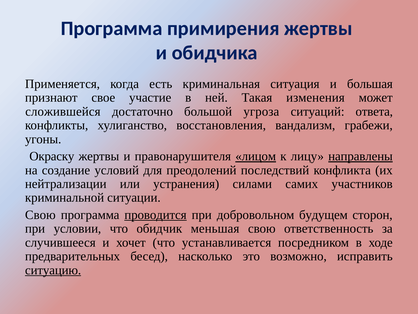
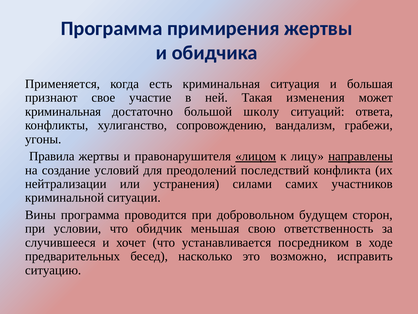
сложившейся: сложившейся -> криминальная (63, 111)
угроза: угроза -> школу (261, 111)
восстановления: восстановления -> сопровождению (221, 125)
Окраску: Окраску -> Правила (52, 156)
Свою: Свою -> Вины (40, 215)
проводится underline: present -> none (156, 215)
ситуацию underline: present -> none (53, 270)
